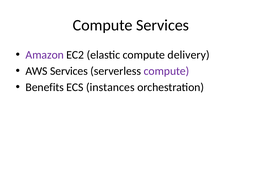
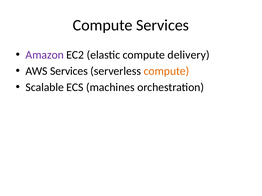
compute colour: purple -> orange (166, 71)
Benefits: Benefits -> Scalable (45, 88)
instances: instances -> machines (110, 88)
